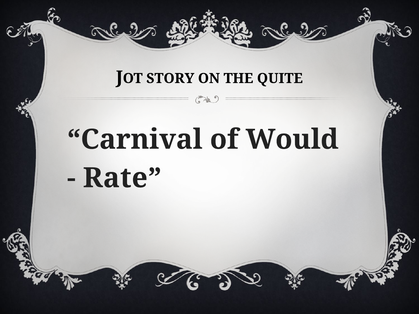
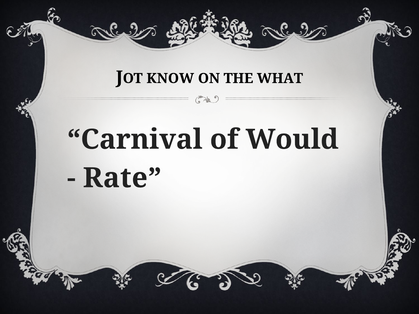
STORY: STORY -> KNOW (170, 78)
QUITE: QUITE -> WHAT (280, 78)
